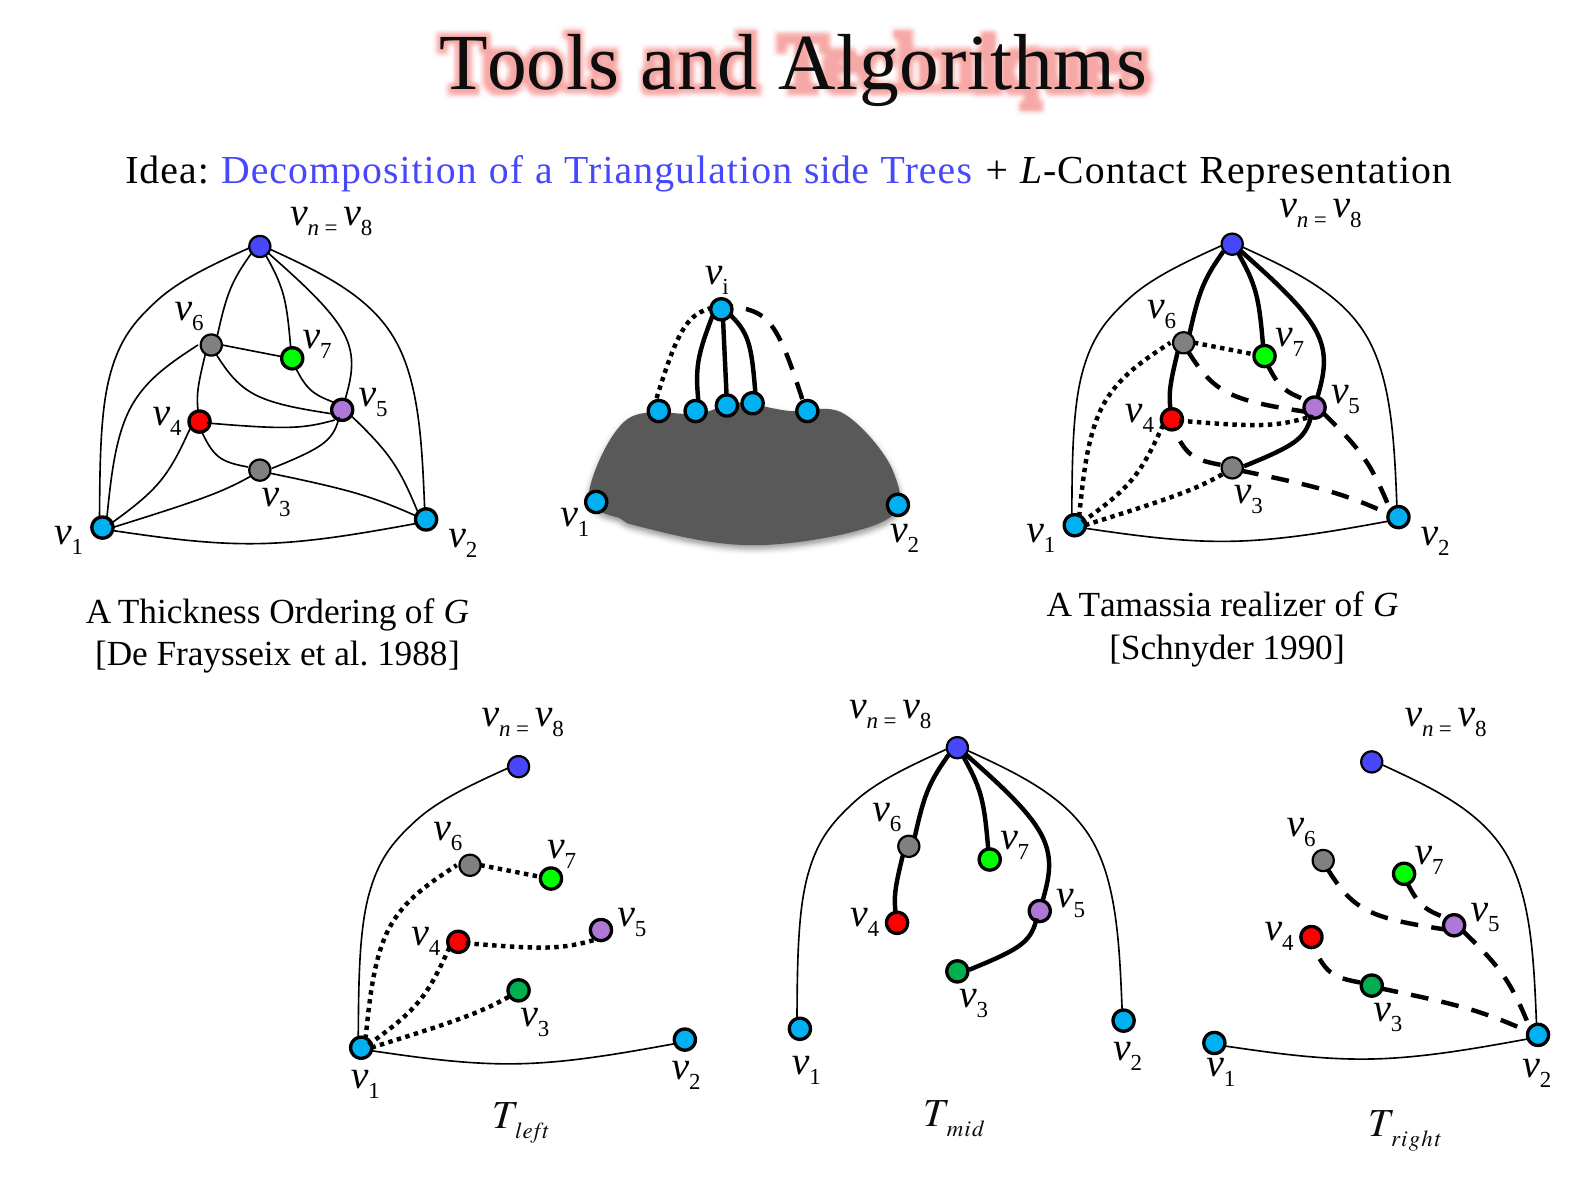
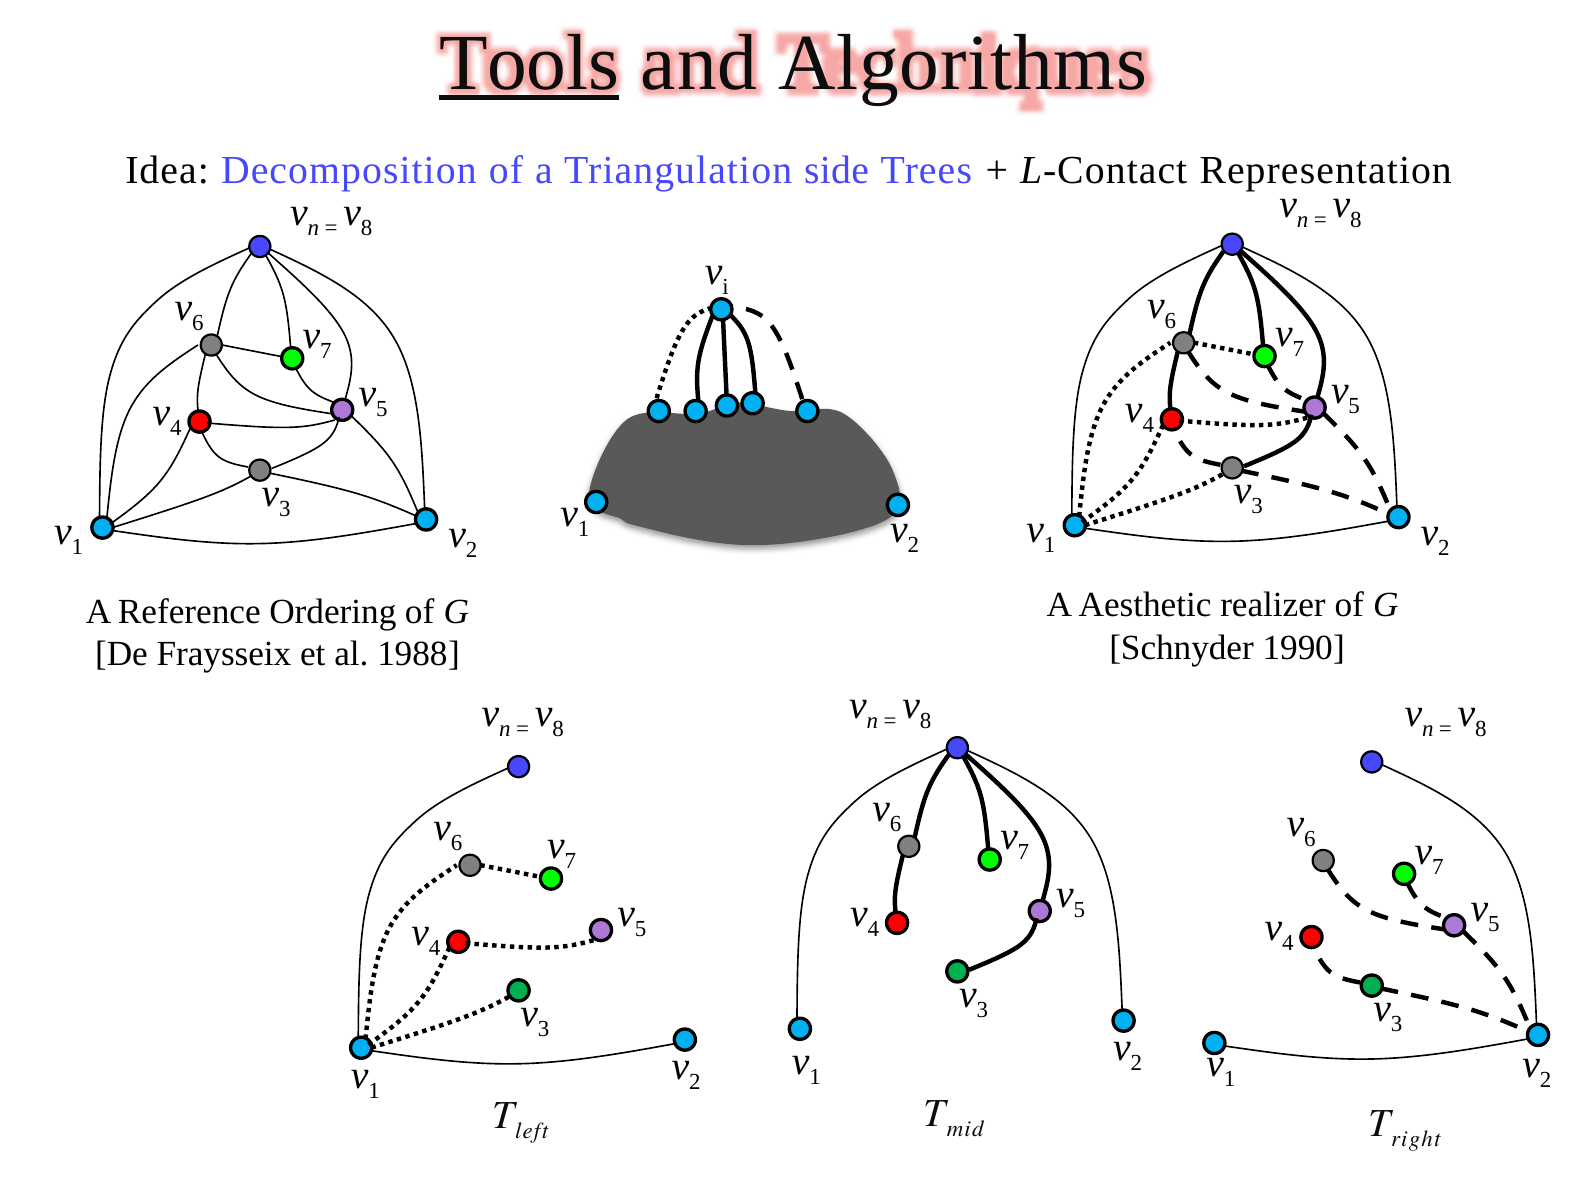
Tools underline: none -> present (529, 63)
Tamassia: Tamassia -> Aesthetic (1145, 605)
Thickness: Thickness -> Reference (189, 612)
